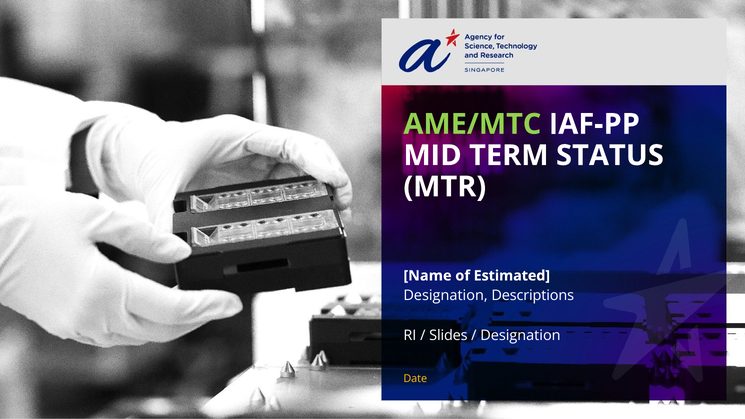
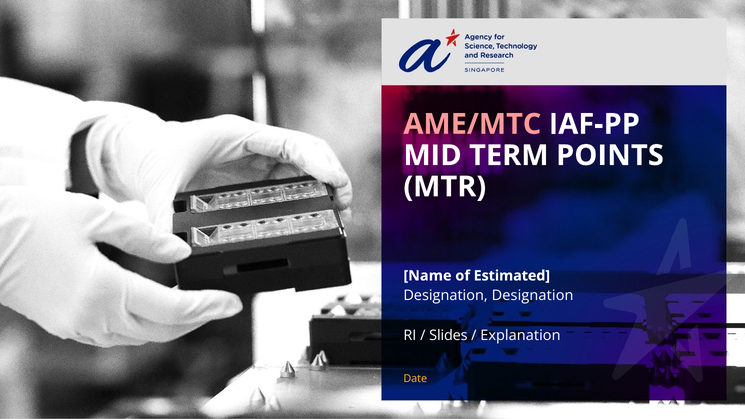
AME/MTC colour: light green -> pink (472, 124)
STATUS: STATUS -> POINTS (610, 156)
Designation Descriptions: Descriptions -> Designation (533, 295)
Designation: Designation -> Explanation (520, 336)
